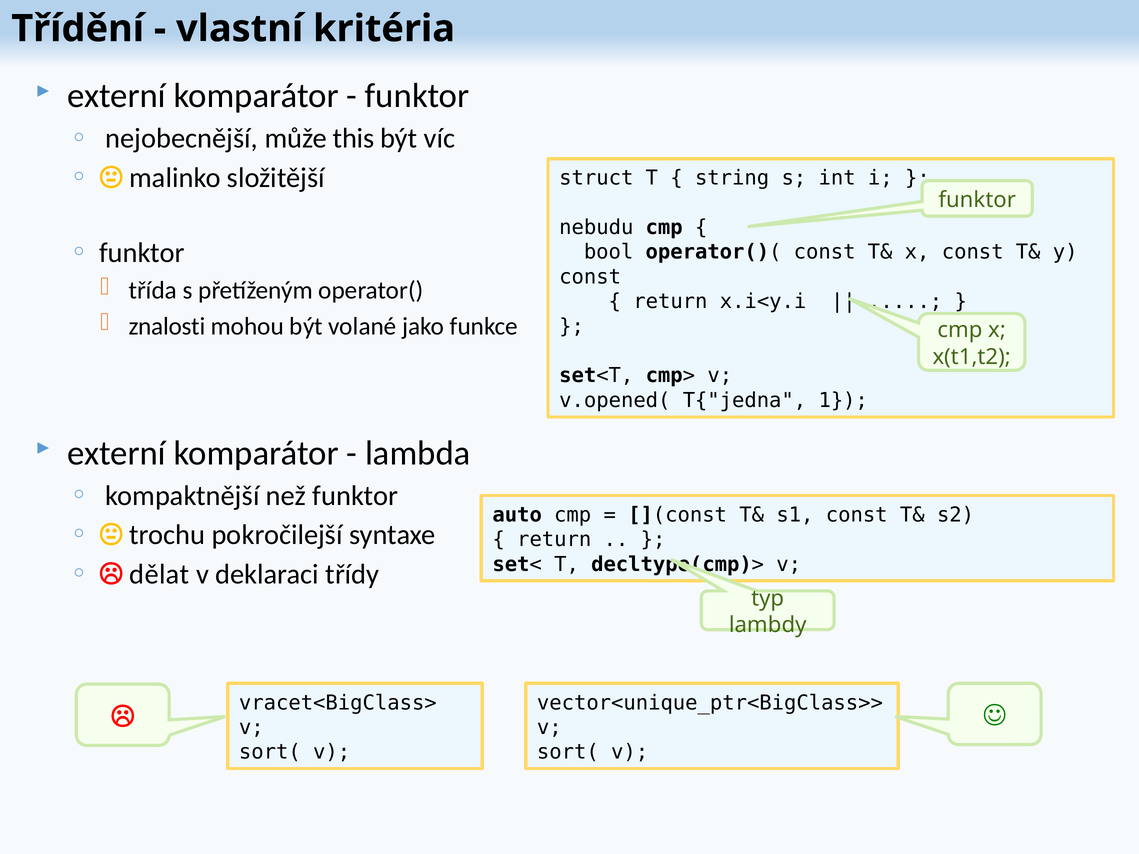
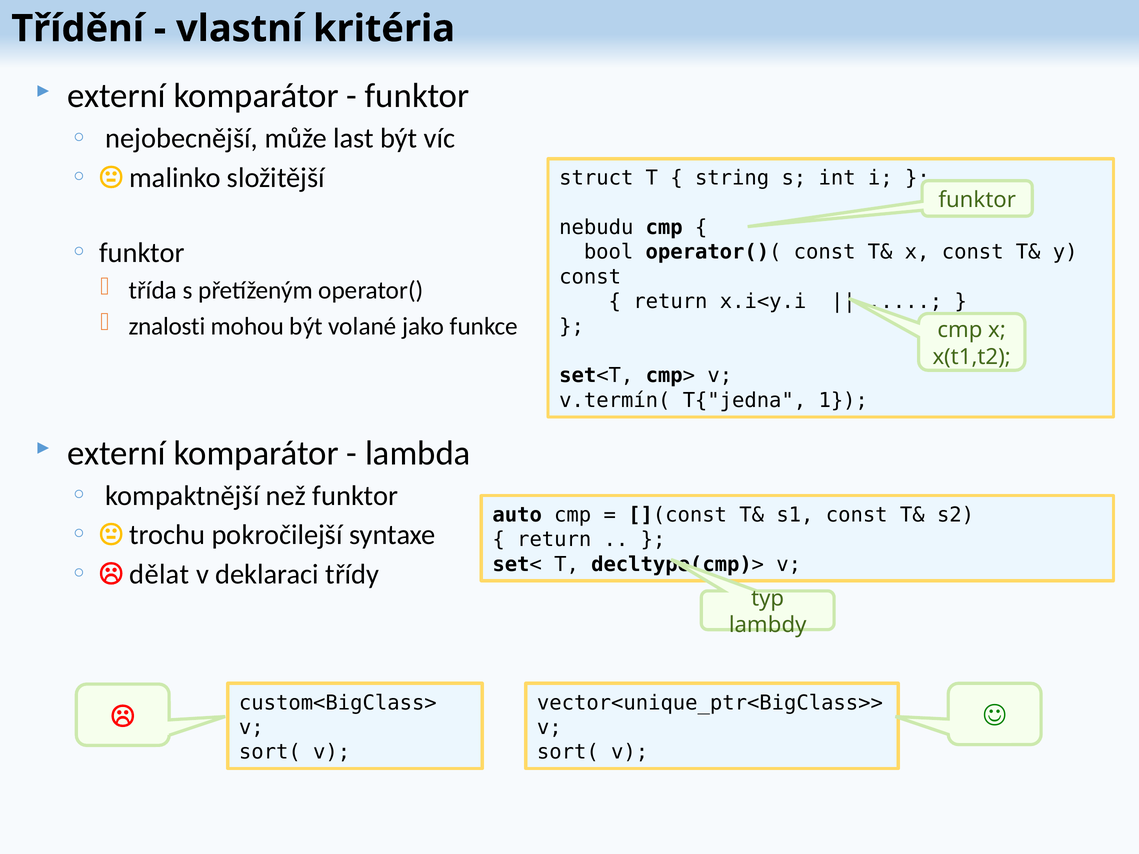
this: this -> last (354, 139)
v.opened(: v.opened( -> v.termín( (615, 401)
vracet<BigClass>: vracet<BigClass> -> custom<BigClass> (338, 703)
